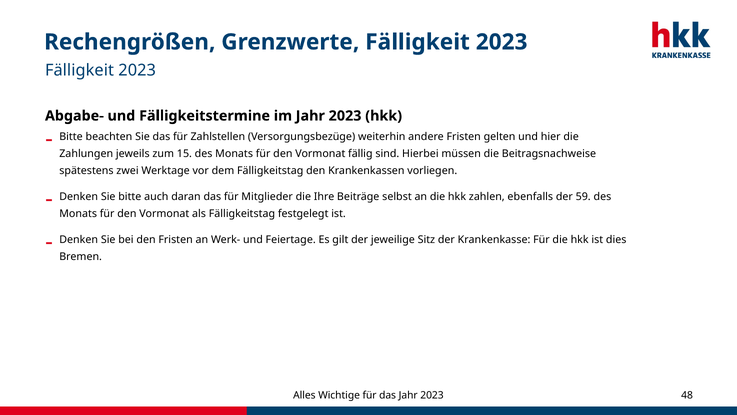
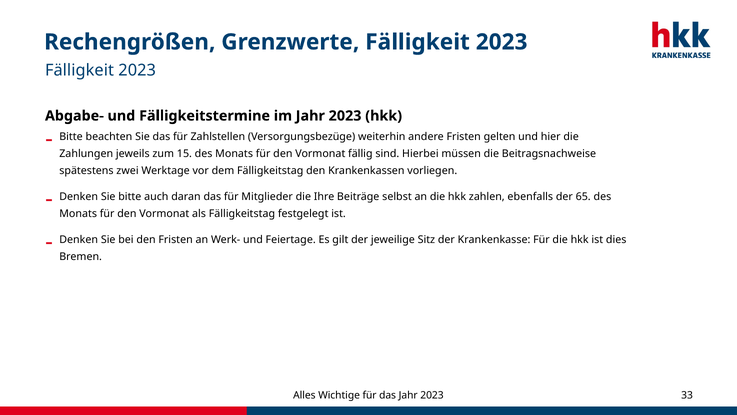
59: 59 -> 65 (583, 197)
48: 48 -> 33 (687, 395)
